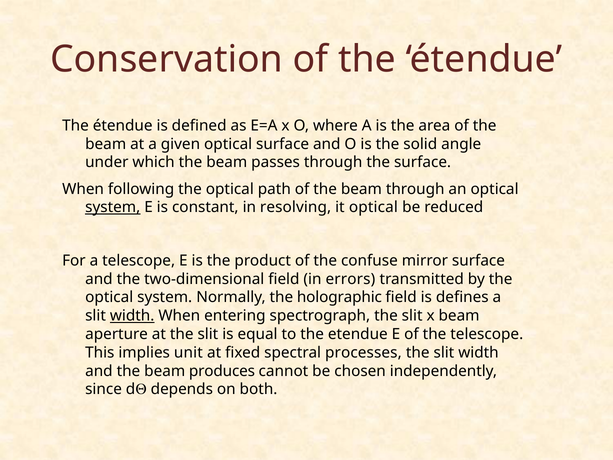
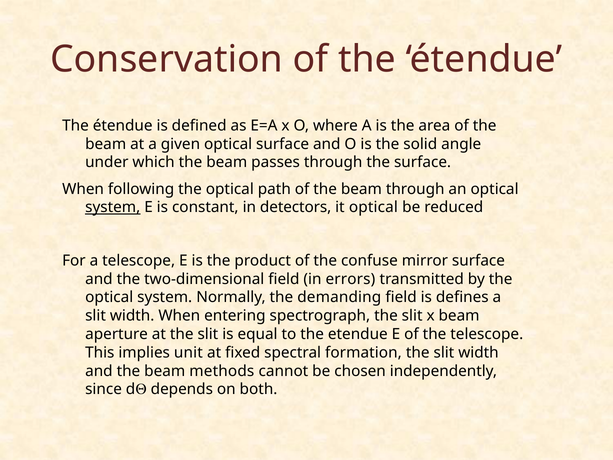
resolving: resolving -> detectors (296, 207)
holographic: holographic -> demanding (339, 297)
width underline: present -> none (132, 316)
processes: processes -> formation (363, 352)
produces: produces -> methods (222, 371)
